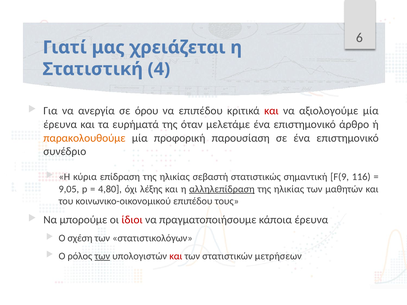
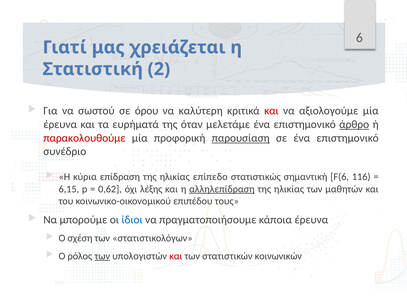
4: 4 -> 2 (159, 69)
ανεργία: ανεργία -> σωστού (96, 111)
να επιπέδου: επιπέδου -> καλύτερη (201, 111)
άρθρο underline: none -> present (354, 125)
παρακολουθούμε colour: orange -> red (84, 138)
παρουσίαση underline: none -> present (241, 138)
σεβαστή: σεβαστή -> επίπεδο (210, 177)
F(9: F(9 -> F(6 (340, 177)
9,05: 9,05 -> 6,15 (69, 189)
4,80: 4,80 -> 0,62 (110, 189)
ίδιοι colour: red -> blue (132, 220)
μετρήσεων: μετρήσεων -> κοινωνικών (278, 256)
